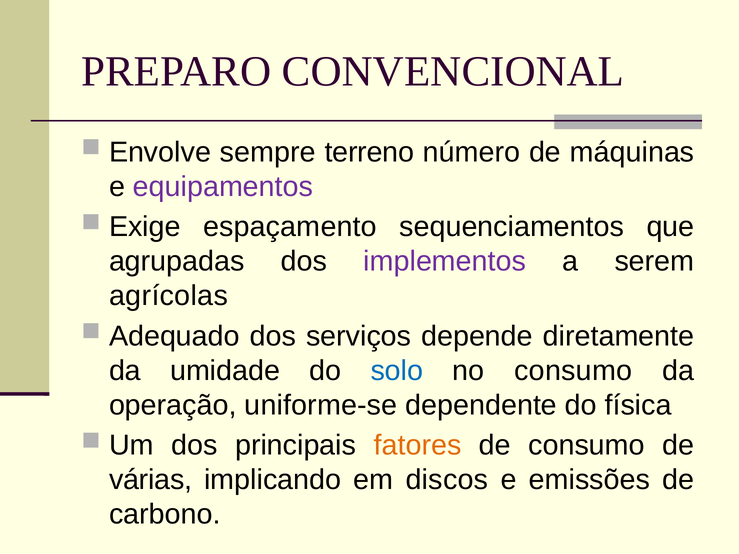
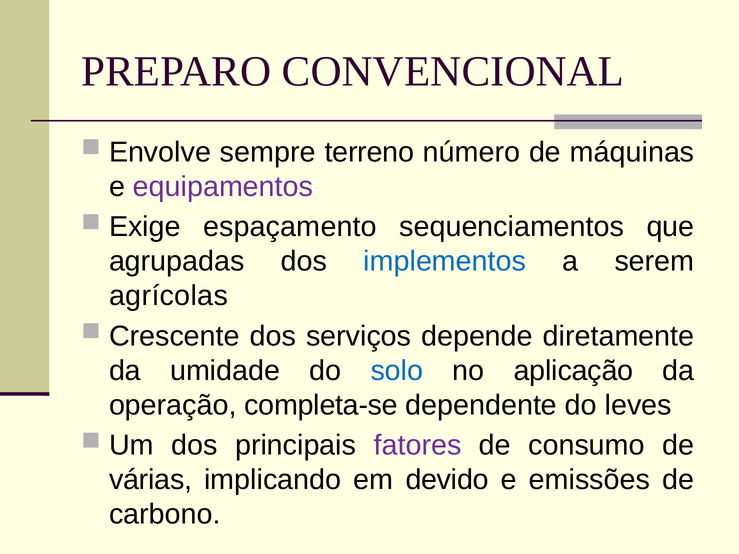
implementos colour: purple -> blue (445, 262)
Adequado: Adequado -> Crescente (174, 336)
no consumo: consumo -> aplicação (573, 371)
uniforme-se: uniforme-se -> completa-se (321, 405)
física: física -> leves (638, 405)
fatores colour: orange -> purple (418, 446)
discos: discos -> devido (447, 480)
